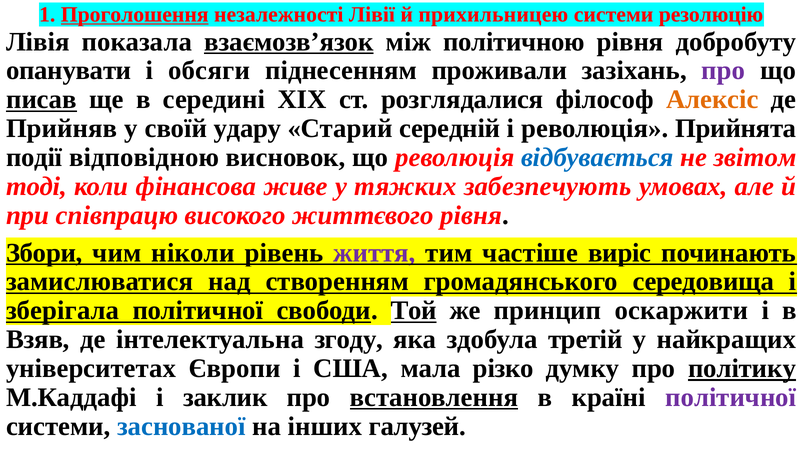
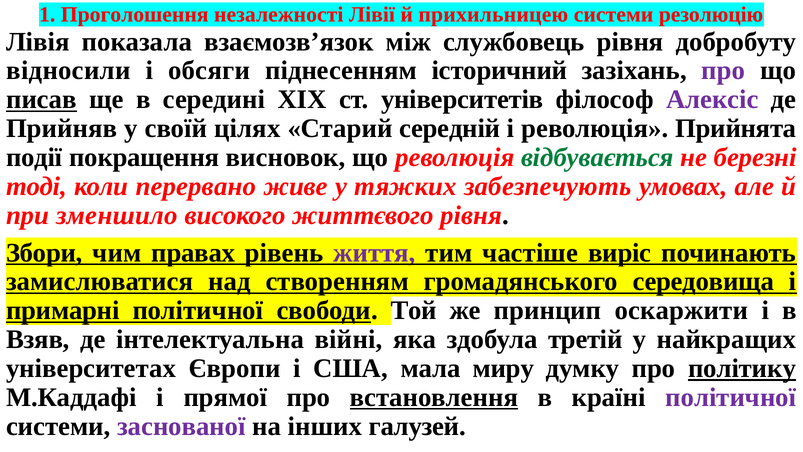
Проголошення underline: present -> none (135, 15)
взаємозв’язок underline: present -> none (289, 42)
політичною: політичною -> службовець (514, 42)
опанувати: опанувати -> відносили (68, 71)
проживали: проживали -> історичний (499, 71)
розглядалися: розглядалися -> університетів (462, 99)
Алексіс colour: orange -> purple (712, 99)
удару: удару -> цілях (247, 128)
відповідною: відповідною -> покращення (144, 157)
відбувається colour: blue -> green (597, 157)
звітом: звітом -> березні (755, 157)
фінансова: фінансова -> перервано (196, 186)
співпрацю: співпрацю -> зменшило (117, 215)
ніколи: ніколи -> правах (193, 253)
зберігала: зберігала -> примарні (63, 310)
Той underline: present -> none (414, 310)
згоду: згоду -> війні (349, 339)
різко: різко -> миру (503, 368)
заклик: заклик -> прямої (225, 397)
заснованої colour: blue -> purple (181, 426)
